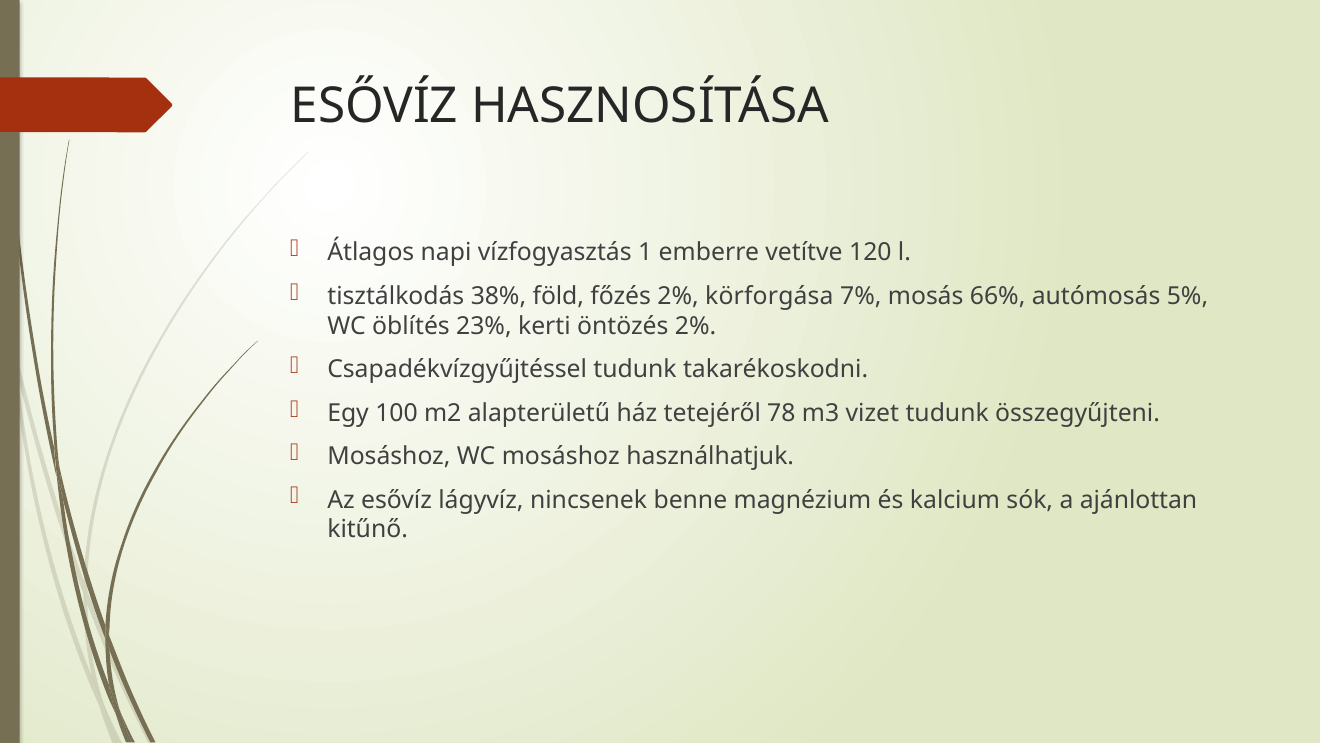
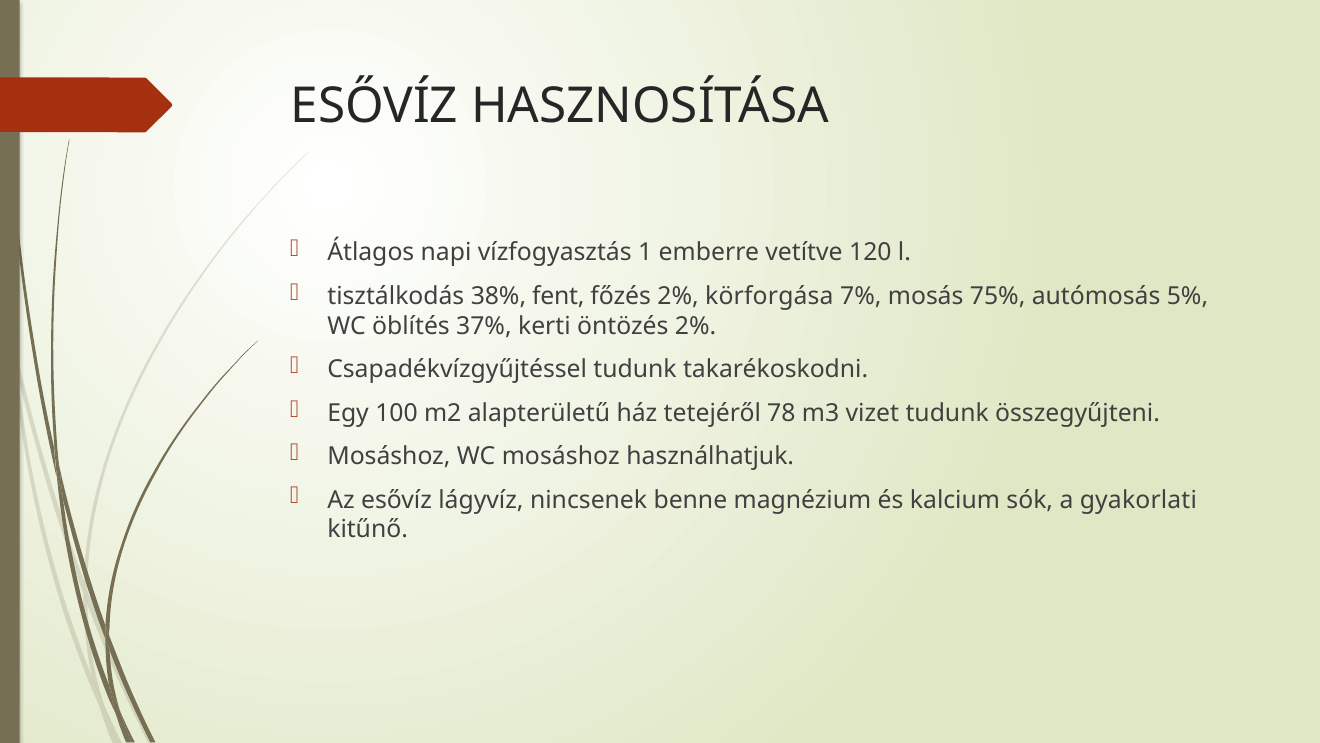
föld: föld -> fent (558, 296)
66%: 66% -> 75% (998, 296)
23%: 23% -> 37% (484, 326)
ajánlottan: ajánlottan -> gyakorlati (1138, 500)
